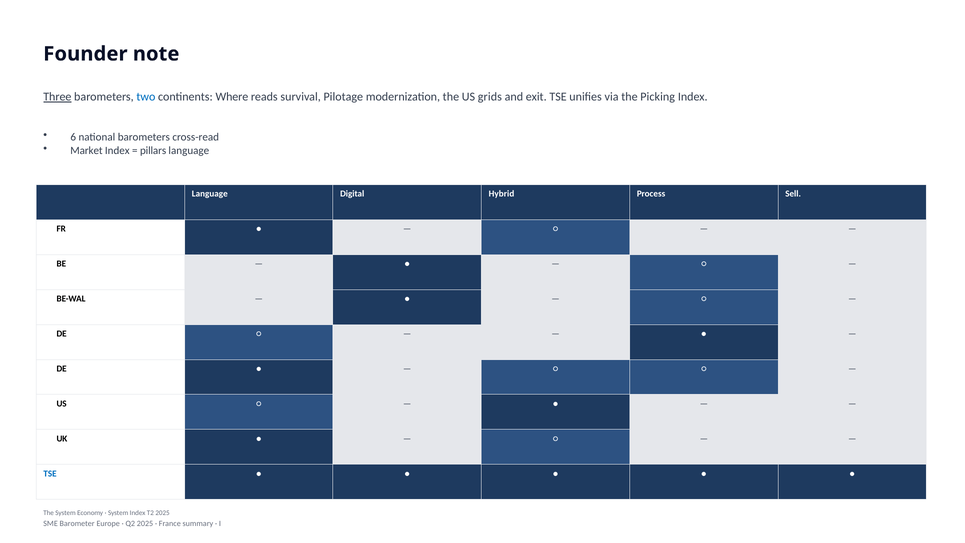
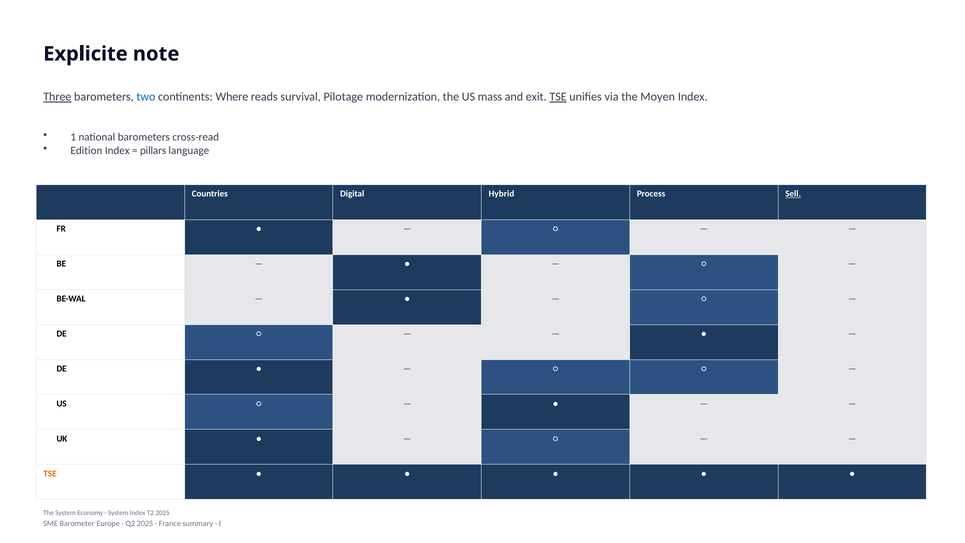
Founder: Founder -> Explicite (85, 54)
grids: grids -> mass (490, 97)
TSE underline: none -> present (558, 97)
Picking: Picking -> Moyen (658, 97)
6: 6 -> 1 (73, 137)
Market: Market -> Edition (86, 150)
Language: Language -> Countries (210, 194)
Sell underline: none -> present (793, 194)
TSE colour: blue -> orange (50, 473)
